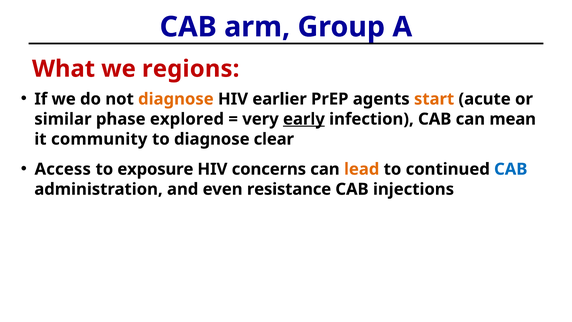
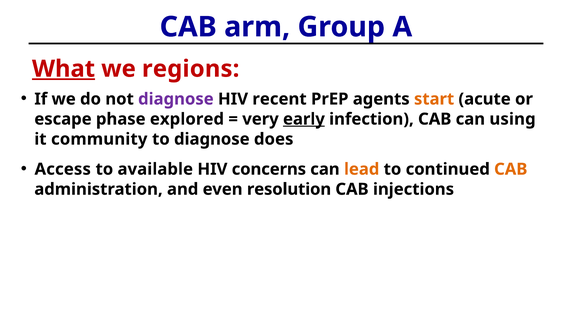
What underline: none -> present (64, 69)
diagnose colour: orange -> purple (176, 99)
earlier: earlier -> recent (279, 99)
similar: similar -> escape (63, 119)
mean: mean -> using (513, 119)
clear: clear -> does (274, 139)
exposure: exposure -> available (155, 169)
CAB colour: blue -> orange (511, 169)
resistance: resistance -> resolution (289, 189)
